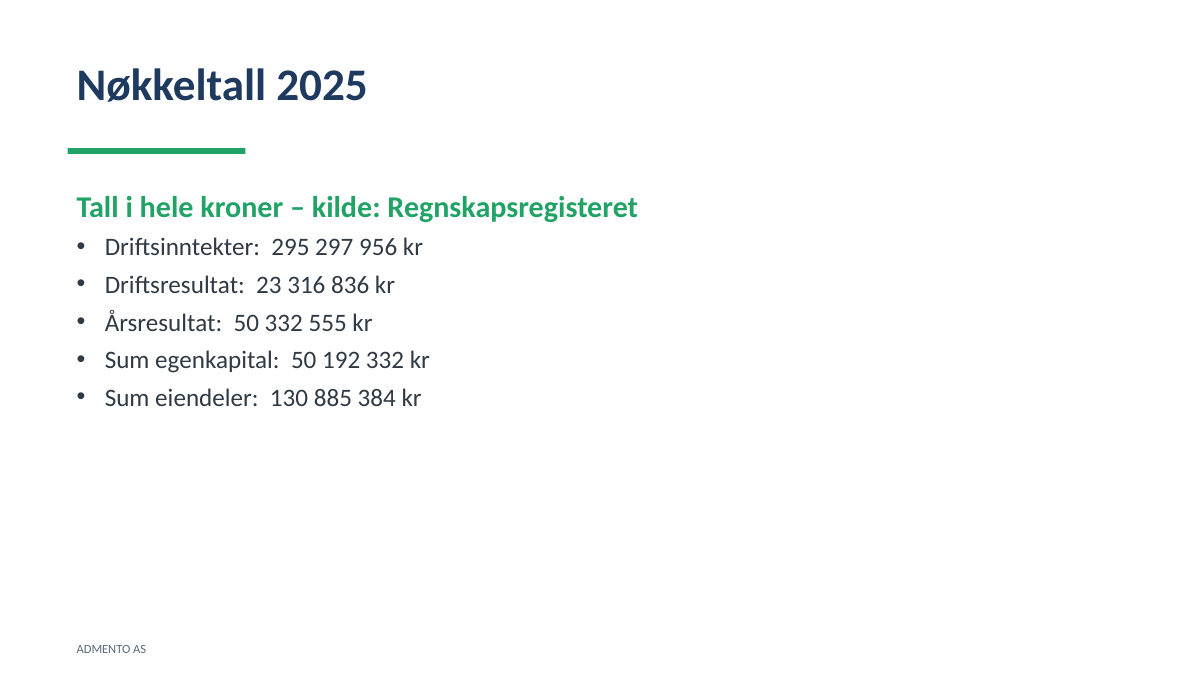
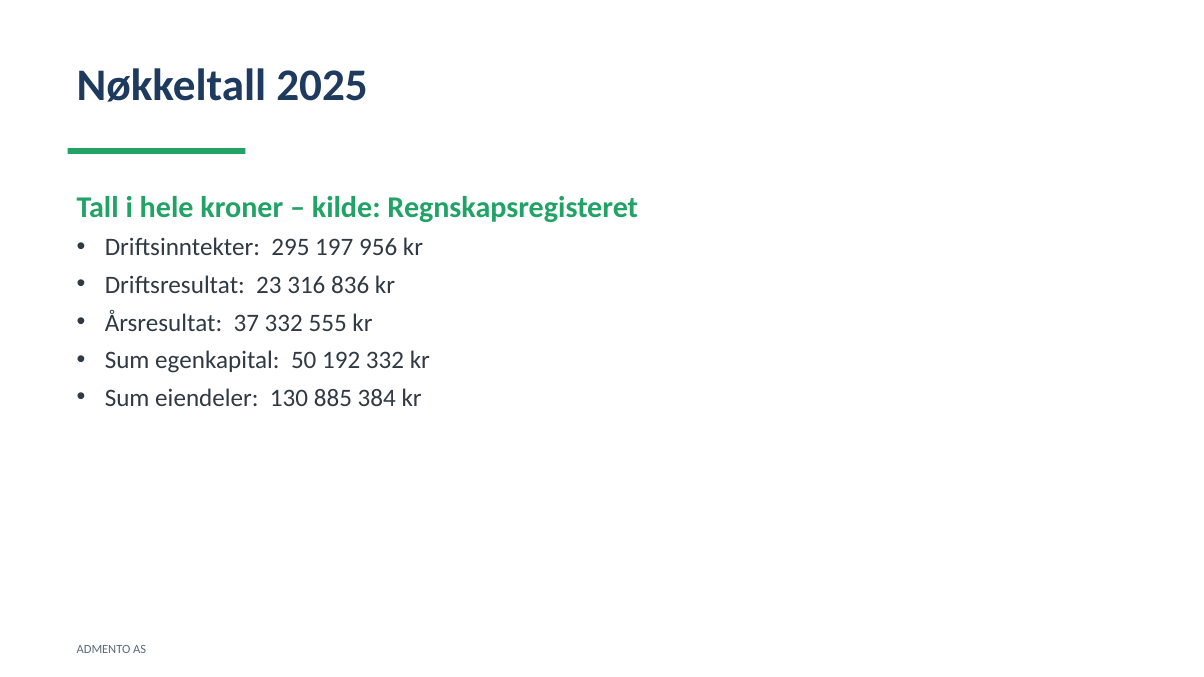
297: 297 -> 197 (334, 248)
Årsresultat 50: 50 -> 37 (246, 323)
